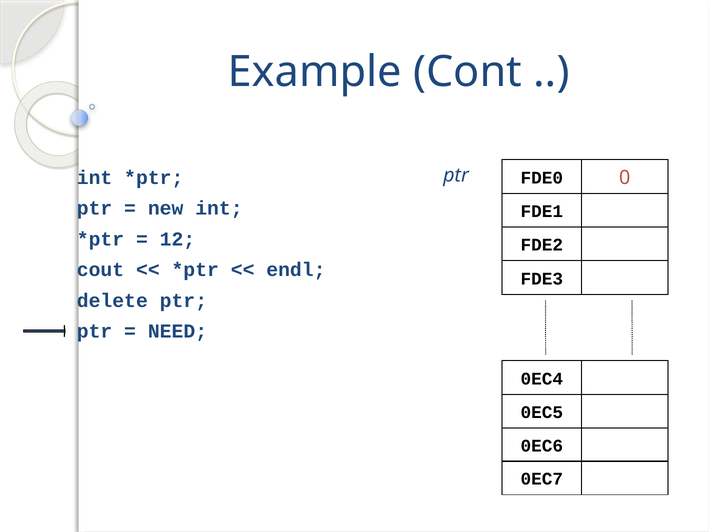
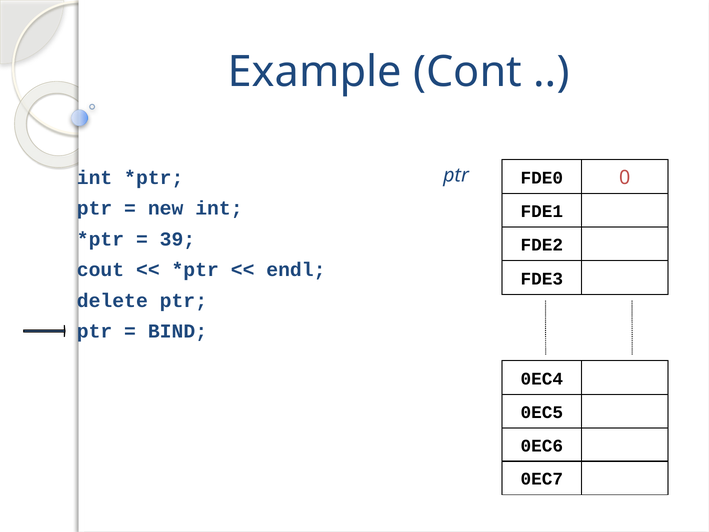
12: 12 -> 39 (177, 239)
NEED: NEED -> BIND (177, 331)
